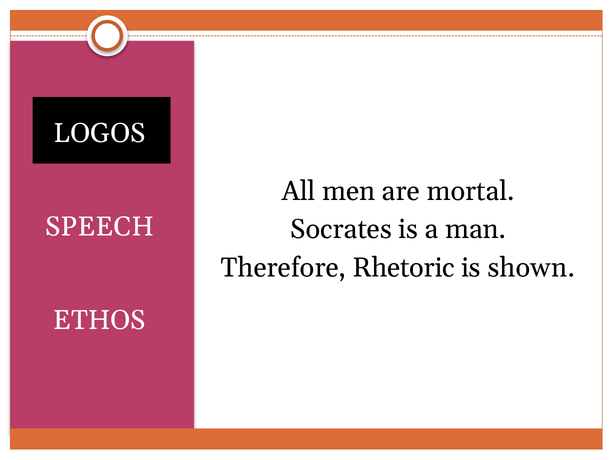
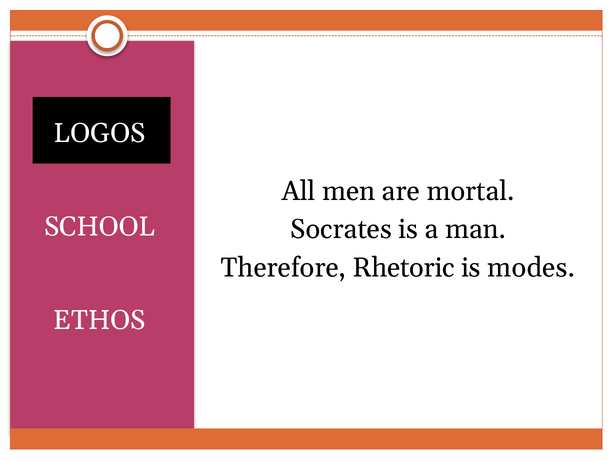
SPEECH: SPEECH -> SCHOOL (100, 227)
shown: shown -> modes (531, 267)
